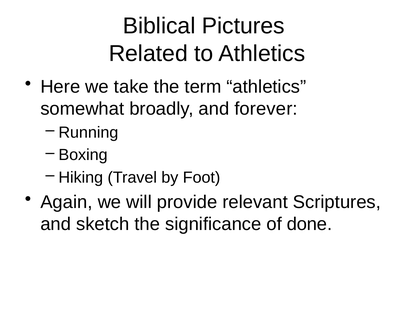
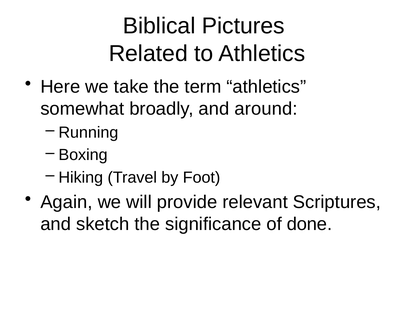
forever: forever -> around (266, 109)
